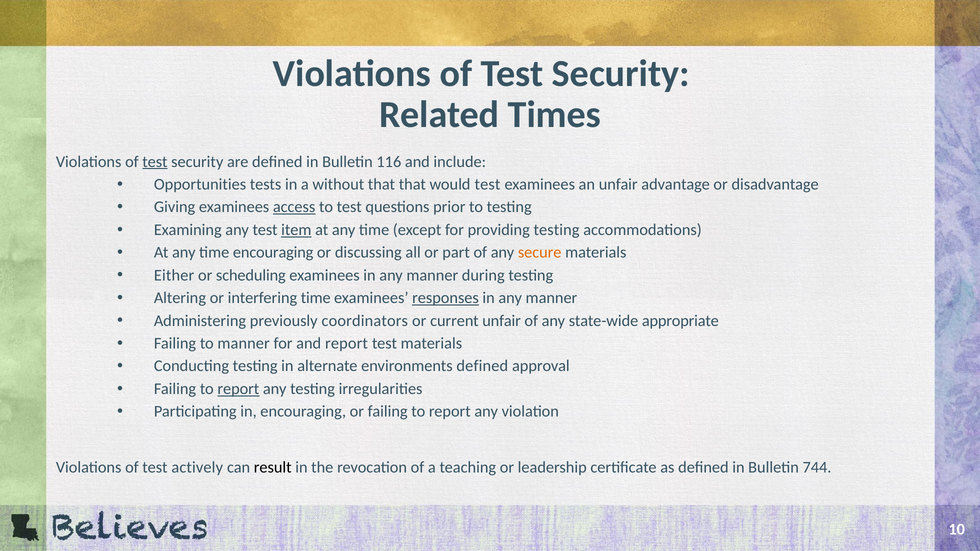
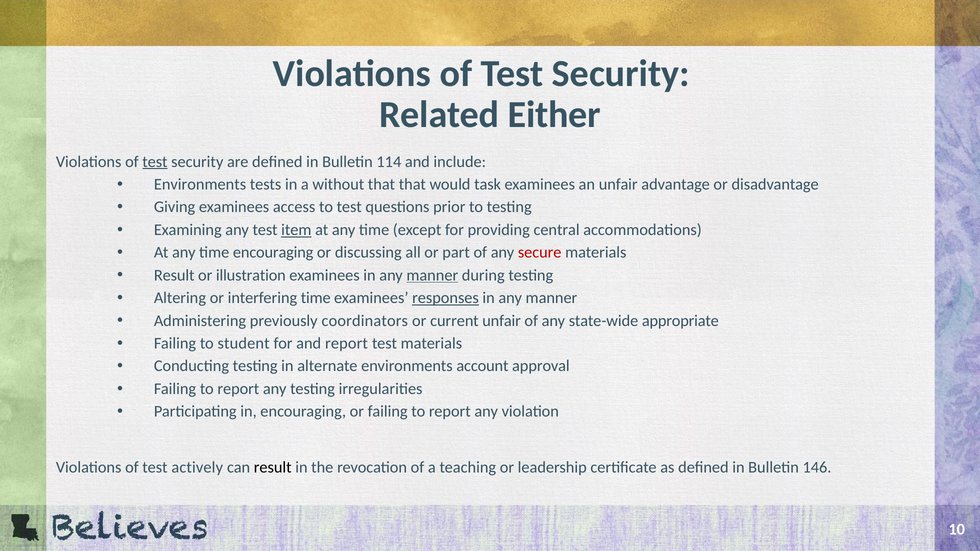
Times: Times -> Either (554, 115)
116: 116 -> 114 (389, 162)
Opportunities: Opportunities -> Environments (200, 184)
would test: test -> task (488, 184)
access underline: present -> none (294, 207)
providing testing: testing -> central (557, 230)
secure colour: orange -> red (540, 253)
Either: Either -> Result (174, 275)
scheduling: scheduling -> illustration (251, 275)
manner underline: none -> present (432, 275)
to manner: manner -> student (244, 344)
environments defined: defined -> account (482, 366)
report underline: present -> none (238, 389)
744: 744 -> 146 (817, 467)
